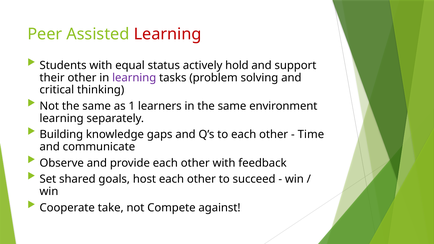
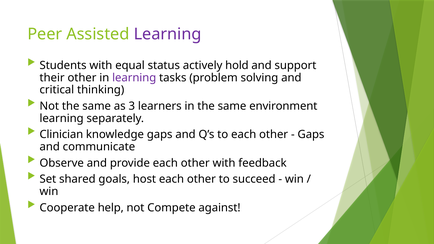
Learning colour: red -> purple (168, 34)
1: 1 -> 3 (132, 106)
Building: Building -> Clinician (61, 135)
Time: Time -> Gaps (311, 135)
take: take -> help (111, 208)
